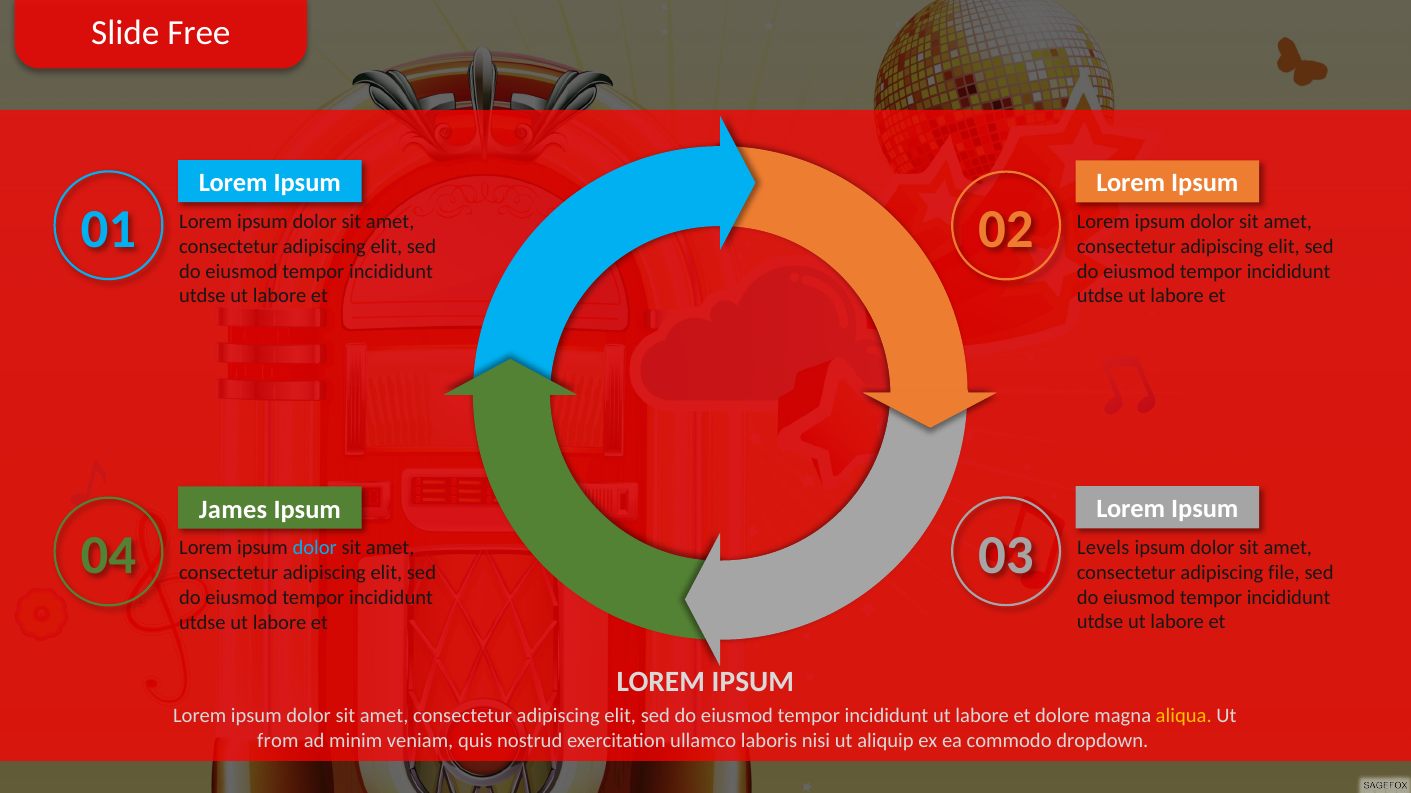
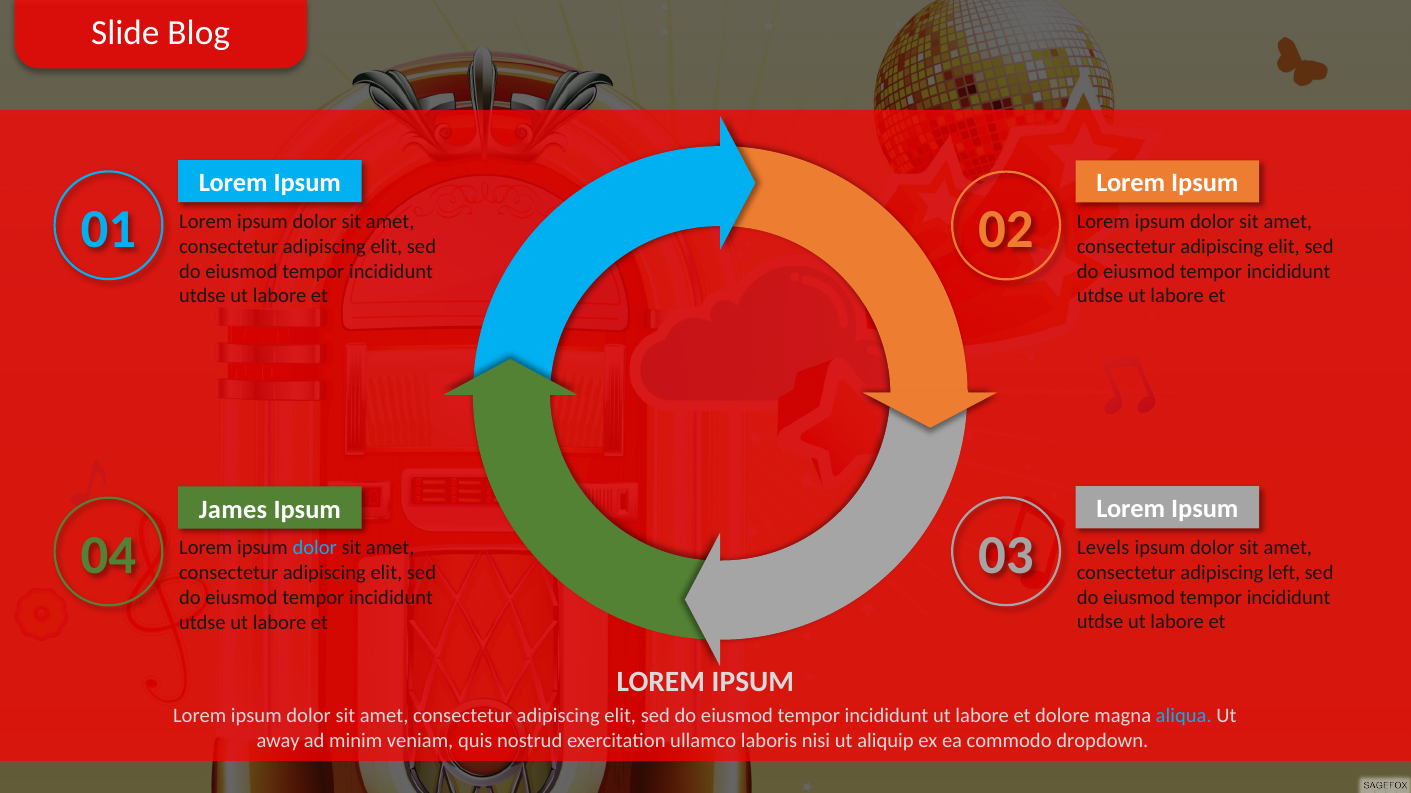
Free: Free -> Blog (199, 33)
file: file -> left (1284, 573)
aliqua colour: yellow -> light blue (1184, 716)
from: from -> away (278, 741)
